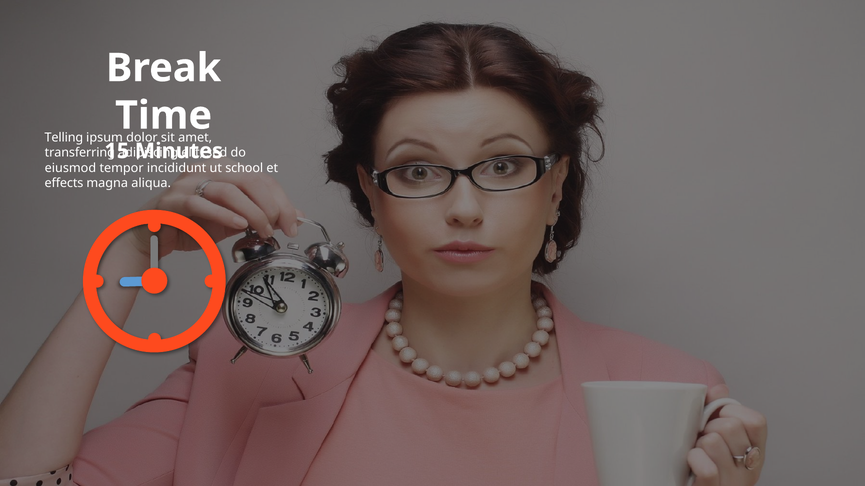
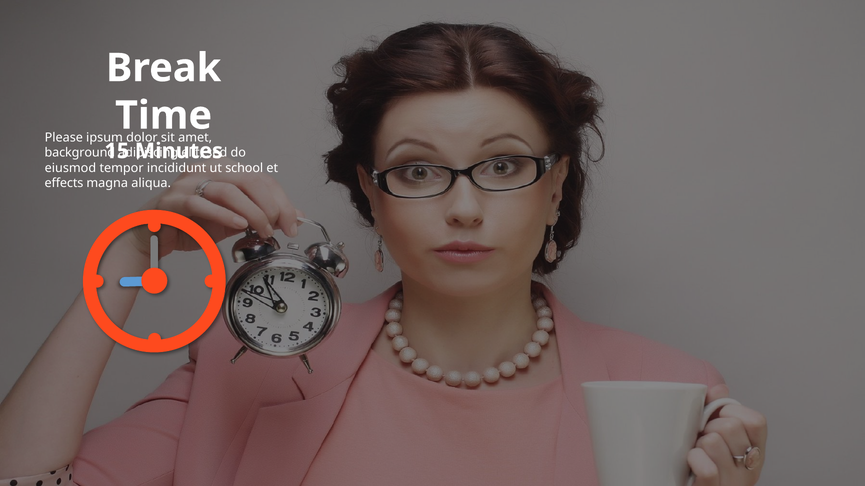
Telling: Telling -> Please (64, 138)
transferring: transferring -> background (80, 153)
